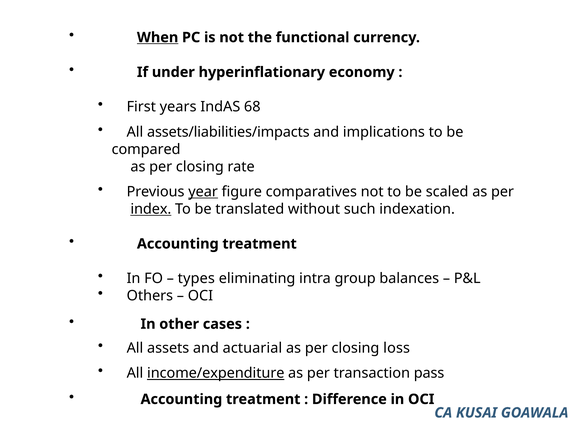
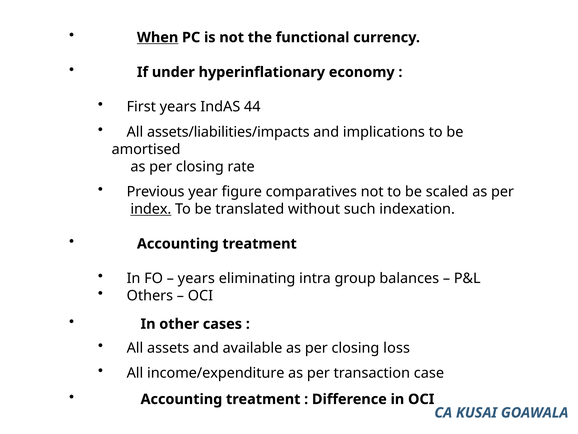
68: 68 -> 44 (252, 107)
compared: compared -> amortised (146, 149)
year underline: present -> none (203, 192)
types: types -> years (196, 278)
actuarial: actuarial -> available (252, 348)
income/expenditure underline: present -> none (216, 373)
pass: pass -> case (429, 373)
